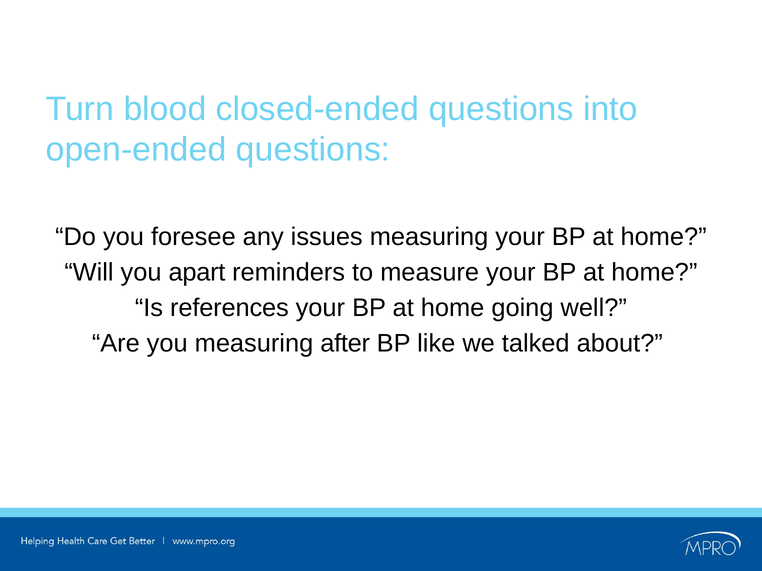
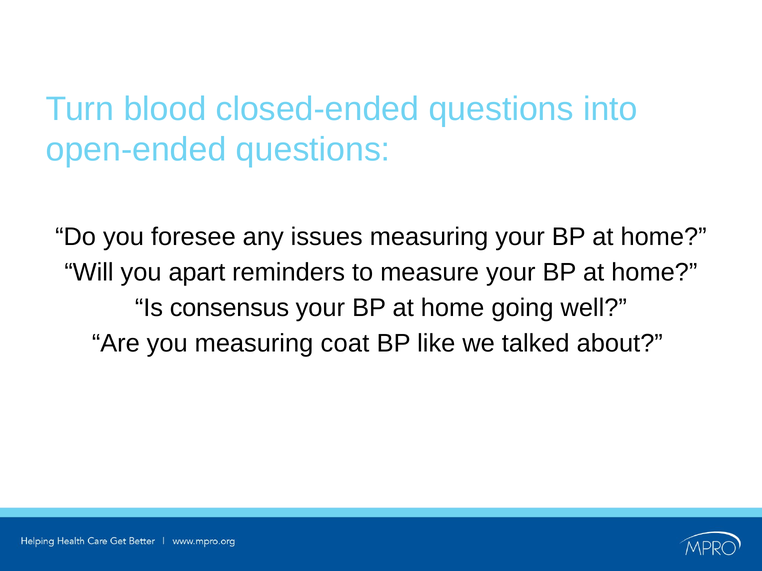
references: references -> consensus (229, 308)
after: after -> coat (345, 344)
